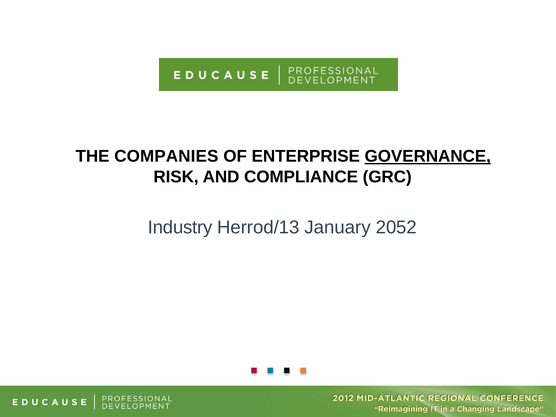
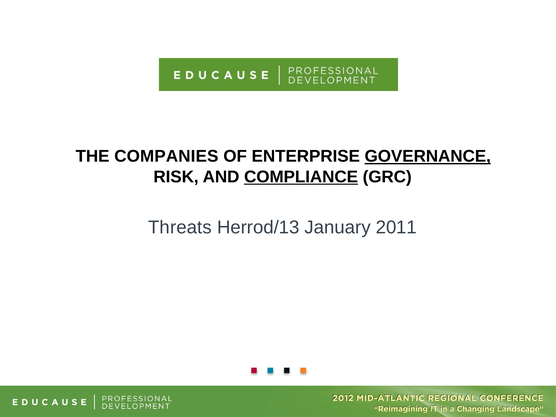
COMPLIANCE underline: none -> present (301, 177)
Industry: Industry -> Threats (180, 228)
2052: 2052 -> 2011 (396, 228)
